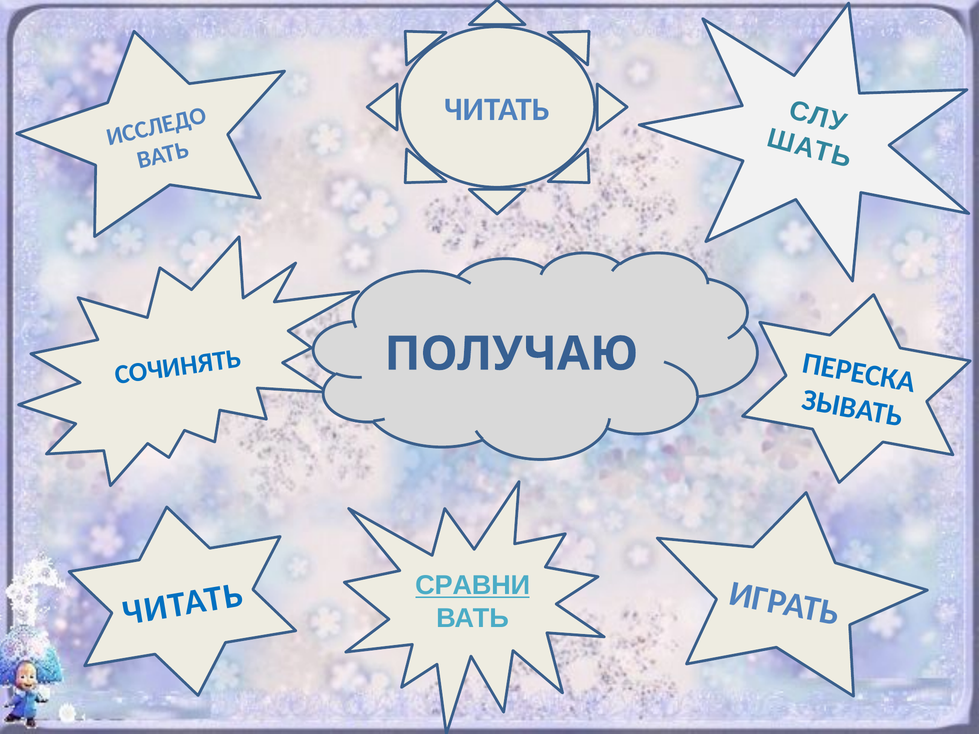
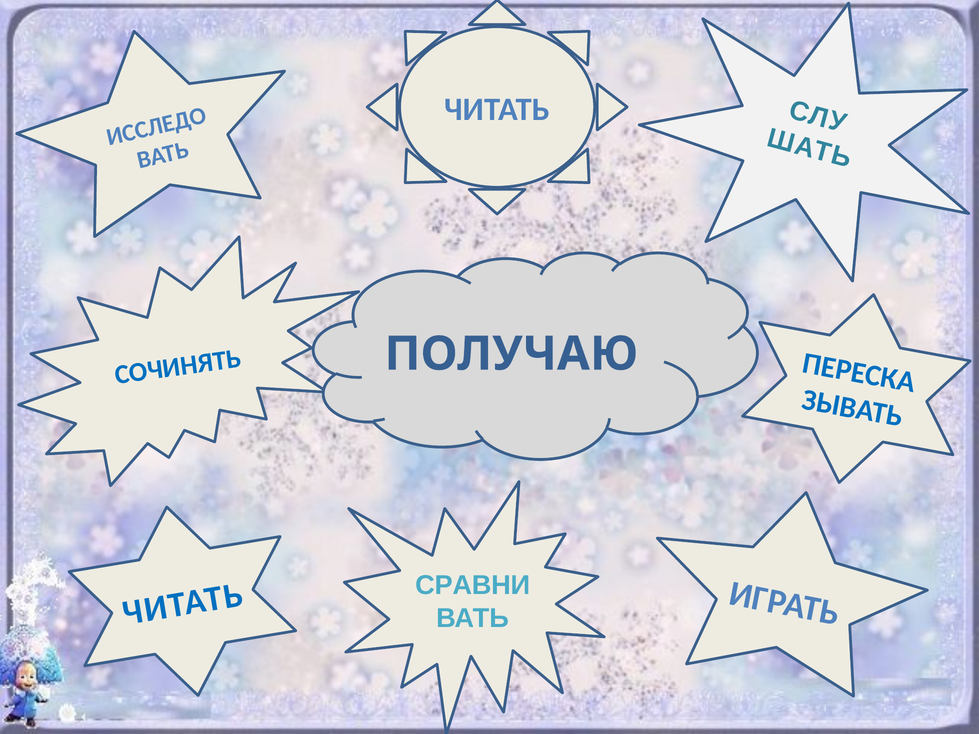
СРАВНИ underline: present -> none (473, 586)
